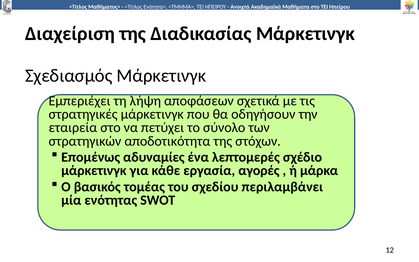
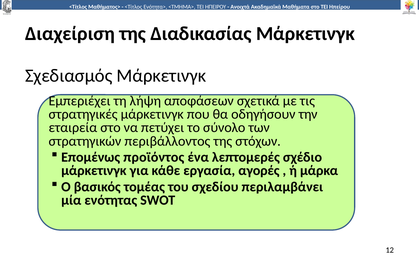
αποδοτικότητα: αποδοτικότητα -> περιβάλλοντος (167, 141)
αδυναμίες: αδυναμίες -> προϊόντος (154, 157)
